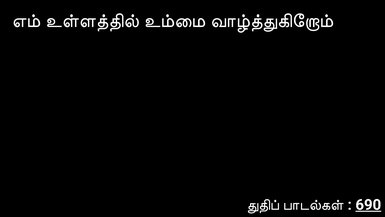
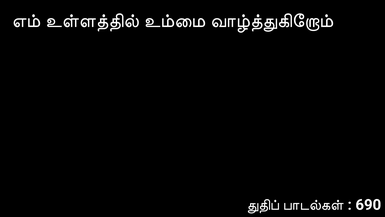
690 underline: present -> none (368, 204)
